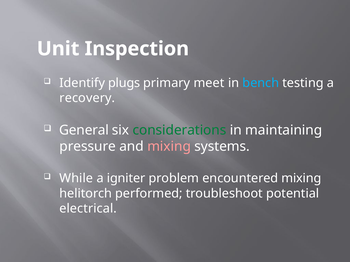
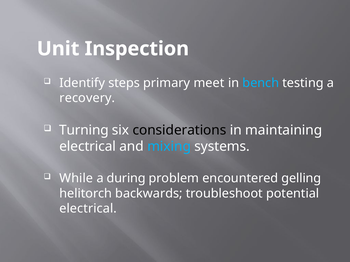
plugs: plugs -> steps (124, 83)
General: General -> Turning (84, 130)
considerations colour: green -> black (179, 130)
pressure: pressure -> electrical (88, 147)
mixing colour: pink -> light blue (169, 147)
igniter: igniter -> during (126, 179)
encountered mixing: mixing -> gelling (301, 179)
performed: performed -> backwards (149, 194)
